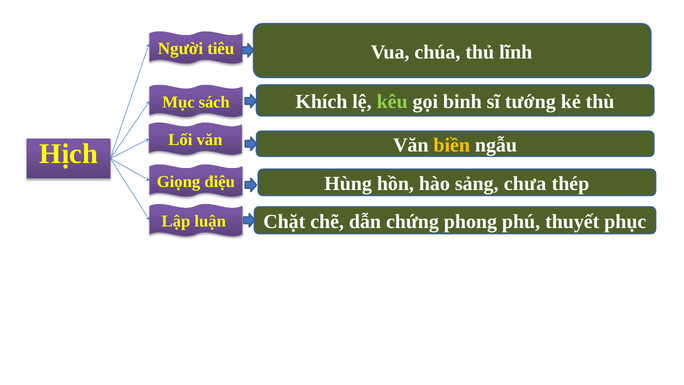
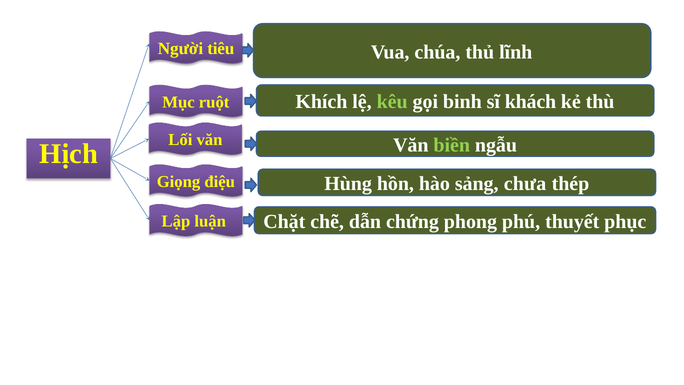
tướng: tướng -> khách (530, 102)
sách: sách -> ruột (214, 102)
biền colour: yellow -> light green (452, 145)
